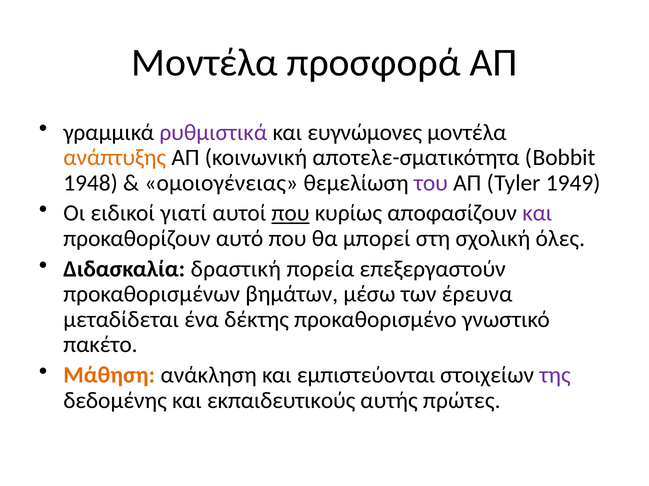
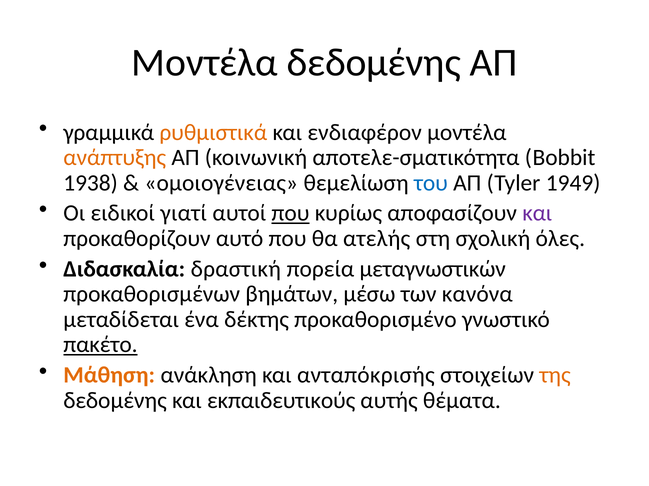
Μοντέλα προσφορά: προσφορά -> δεδομένης (374, 63)
ρυθμιστικά colour: purple -> orange (213, 133)
ευγνώμονες: ευγνώμονες -> ενδιαφέρον (365, 133)
1948: 1948 -> 1938 (91, 183)
του colour: purple -> blue (431, 183)
μπορεί: μπορεί -> ατελής (377, 239)
επεξεργαστούν: επεξεργαστούν -> μεταγνωστικών (433, 269)
έρευνα: έρευνα -> κανόνα (477, 295)
πακέτο underline: none -> present (100, 345)
εμπιστεύονται: εμπιστεύονται -> ανταπόκρισής (366, 376)
της colour: purple -> orange (555, 376)
πρώτες: πρώτες -> θέματα (462, 401)
